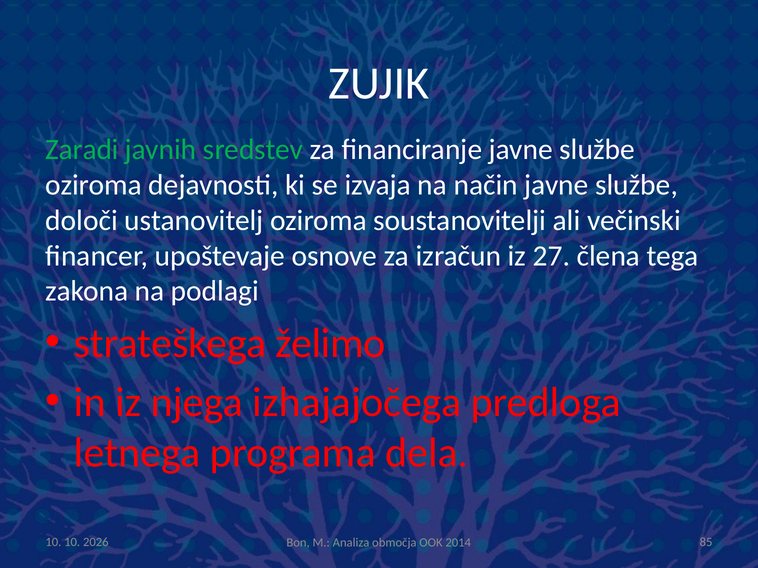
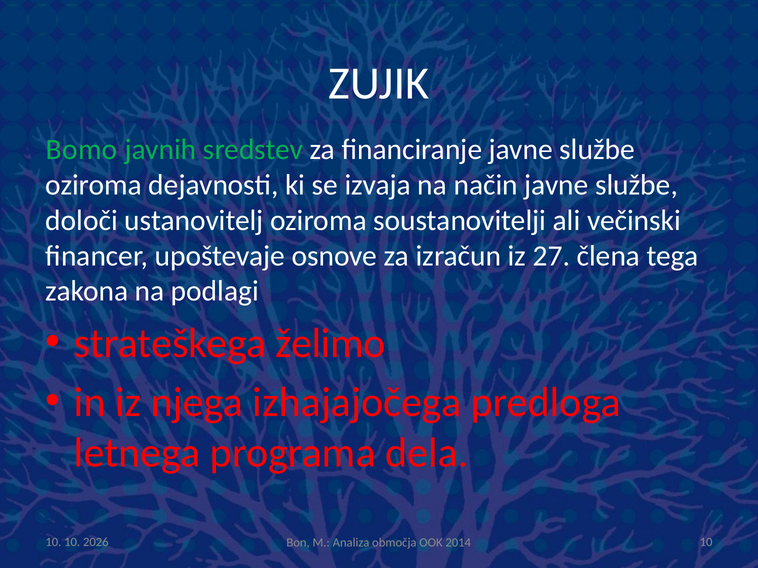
Zaradi: Zaradi -> Bomo (82, 150)
2014 85: 85 -> 10 (706, 543)
